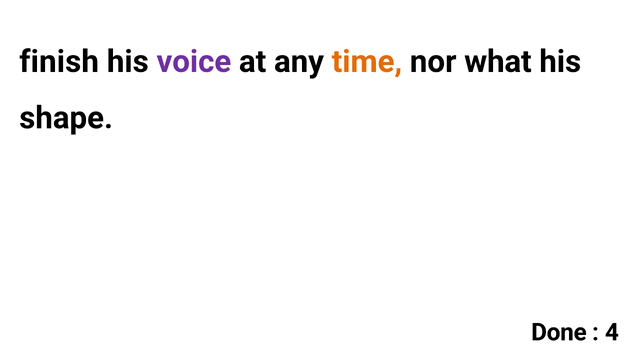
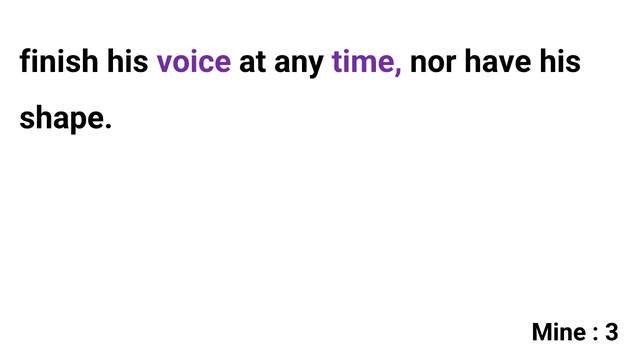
time colour: orange -> purple (367, 62)
what: what -> have (498, 62)
Done: Done -> Mine (559, 332)
4: 4 -> 3 (612, 332)
